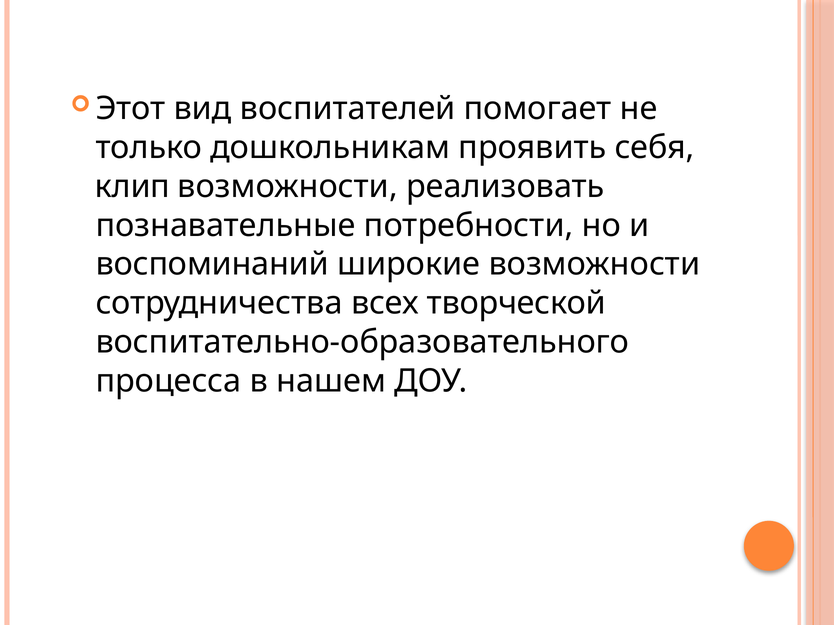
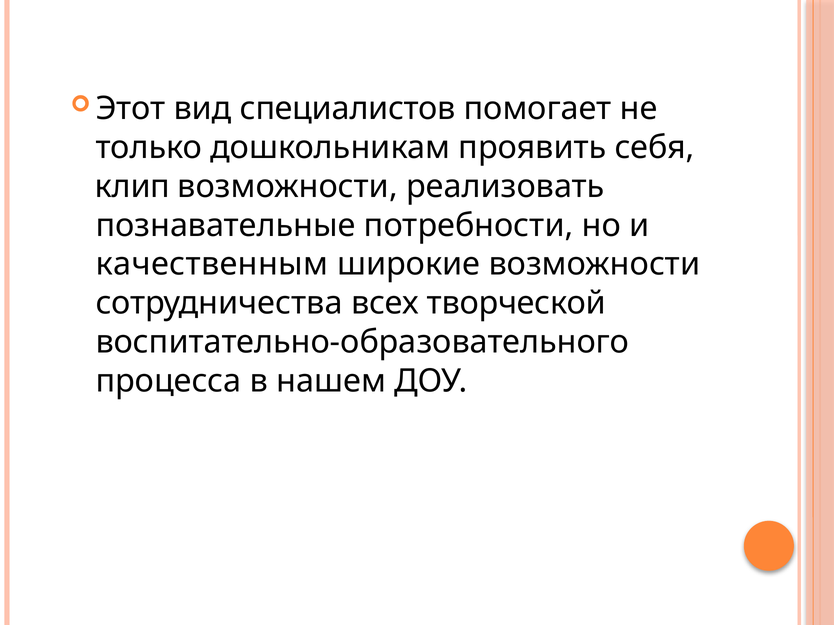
воспитателей: воспитателей -> специалистов (348, 109)
воспоминаний: воспоминаний -> качественным (212, 264)
